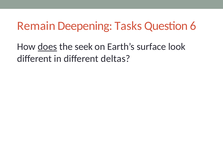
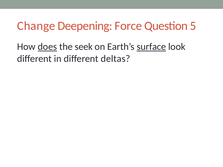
Remain: Remain -> Change (36, 26)
Tasks: Tasks -> Force (128, 26)
6: 6 -> 5 (193, 26)
surface underline: none -> present (151, 47)
